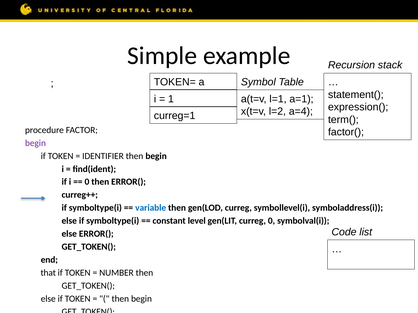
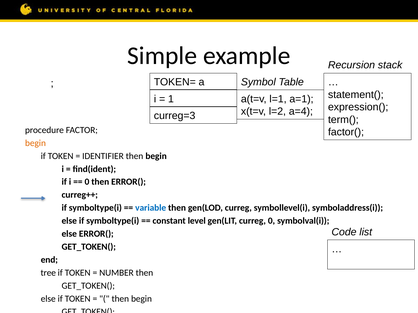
curreg=1: curreg=1 -> curreg=3 (175, 116)
begin colour: purple -> orange (35, 143)
that: that -> tree (48, 273)
